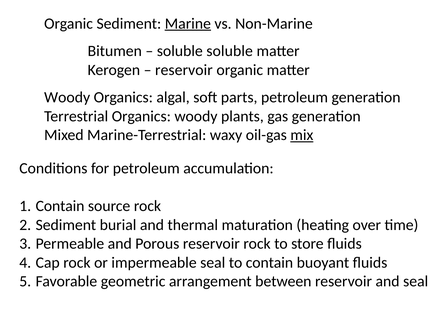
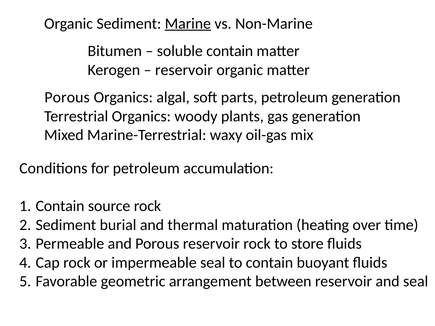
soluble soluble: soluble -> contain (230, 51)
Woody: Woody -> Porous (67, 97)
mix underline: present -> none (302, 135)
